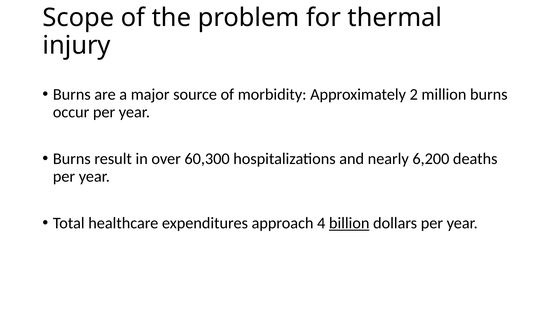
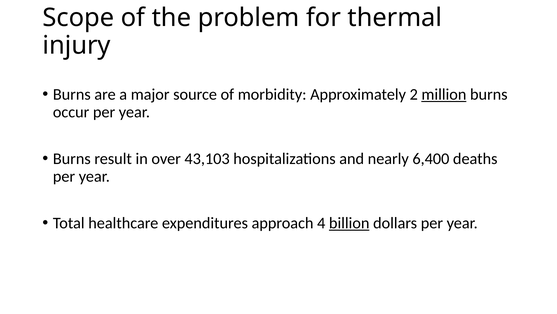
million underline: none -> present (444, 94)
60,300: 60,300 -> 43,103 (207, 158)
6,200: 6,200 -> 6,400 (431, 158)
